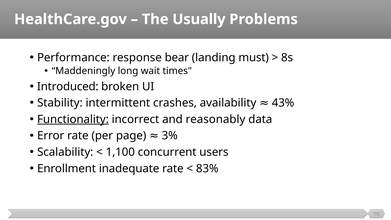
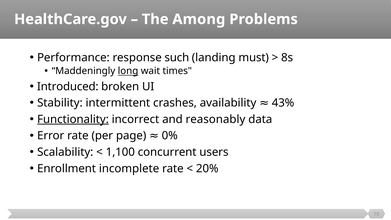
Usually: Usually -> Among (199, 19)
bear: bear -> such (177, 58)
long underline: none -> present (128, 71)
3%: 3% -> 0% (170, 136)
inadequate: inadequate -> incomplete (129, 168)
83%: 83% -> 20% (207, 168)
